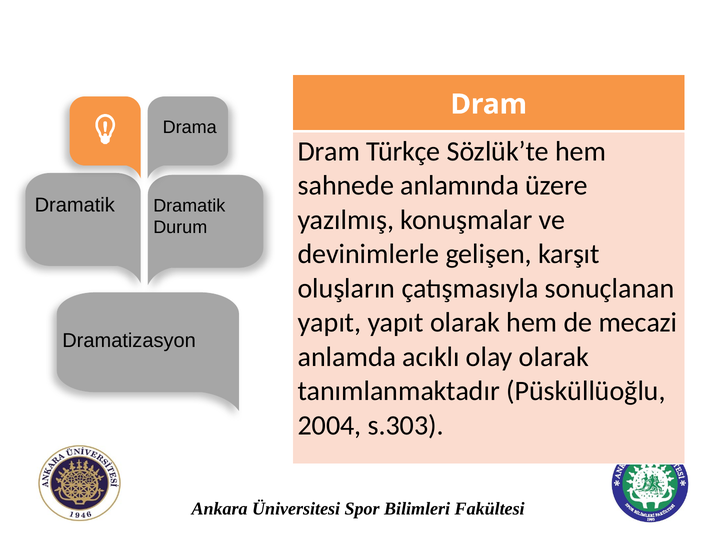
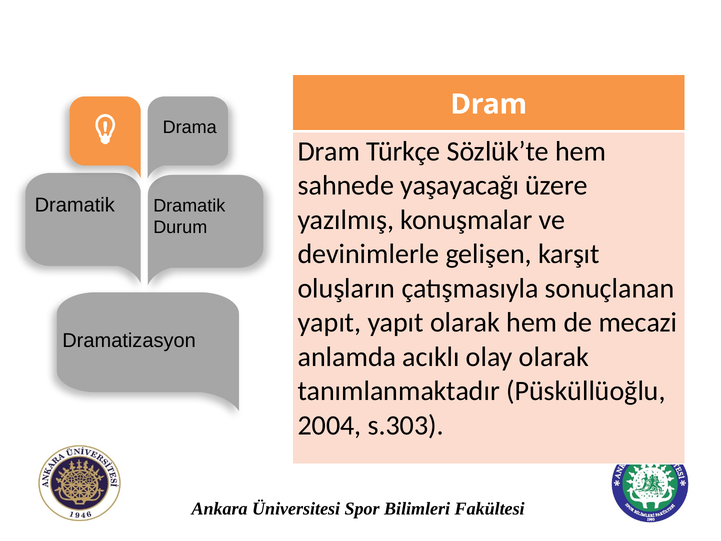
anlamında: anlamında -> yaşayacağı (460, 185)
